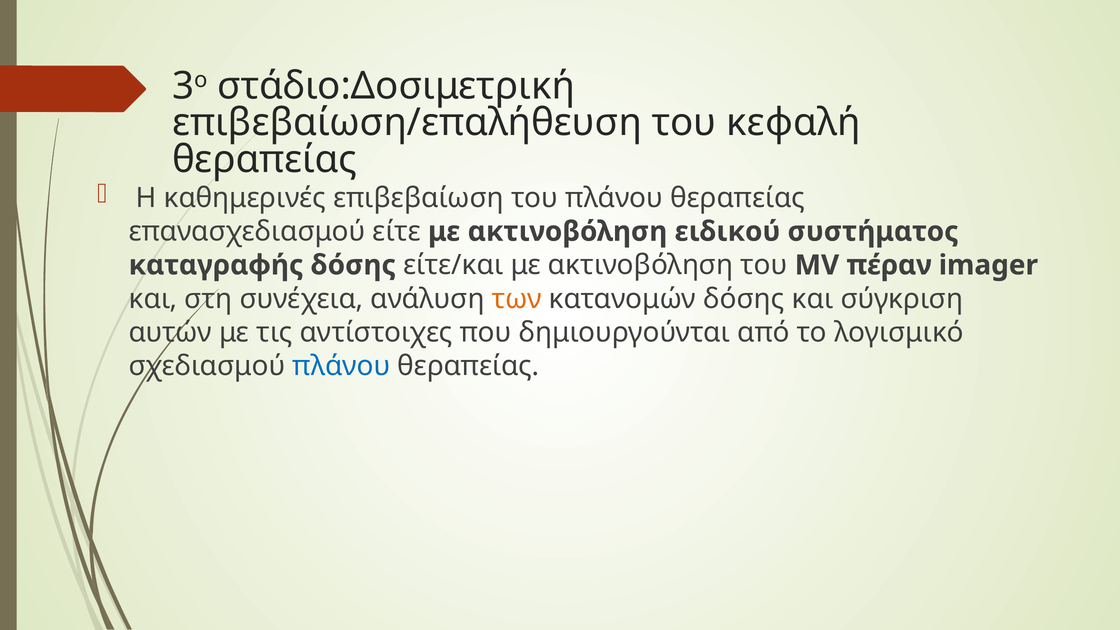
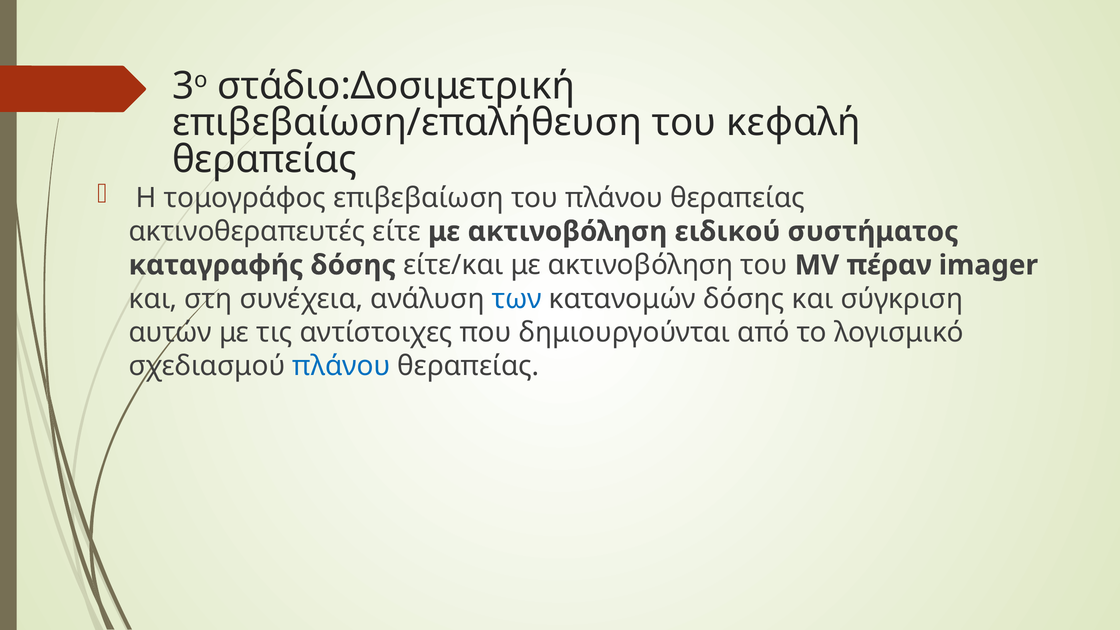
καθημερινές: καθημερινές -> τομογράφος (245, 198)
επανασχεδιασμού: επανασχεδιασμού -> ακτινοθεραπευτές (247, 232)
των colour: orange -> blue (517, 299)
